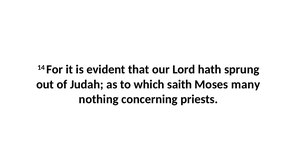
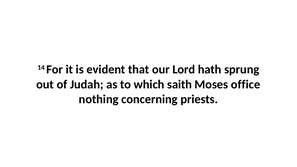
many: many -> office (246, 84)
